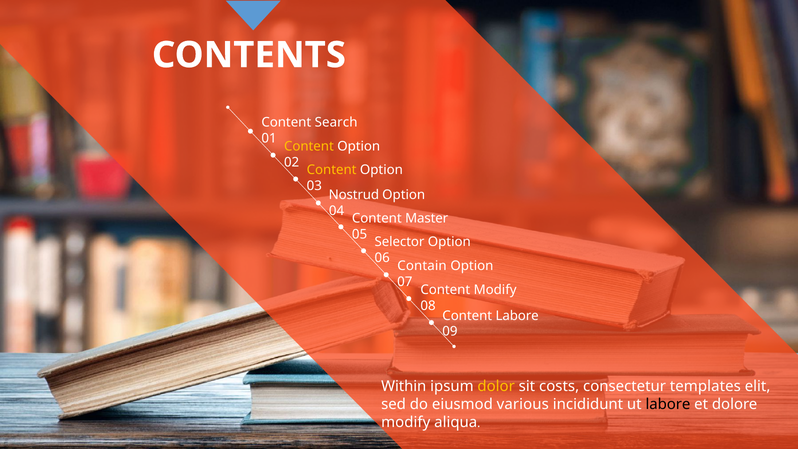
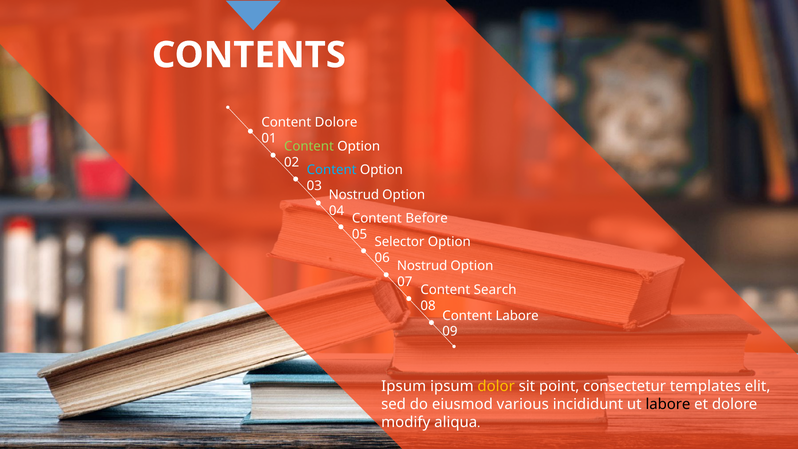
Content Search: Search -> Dolore (336, 123)
Content colour: yellow -> light green (309, 146)
Content colour: yellow -> light blue (332, 170)
Master: Master -> Before (427, 218)
Contain: Contain -> Nostrud (422, 266)
Content Modify: Modify -> Search (495, 290)
Within: Within -> Ipsum (404, 386)
costs: costs -> point (559, 386)
